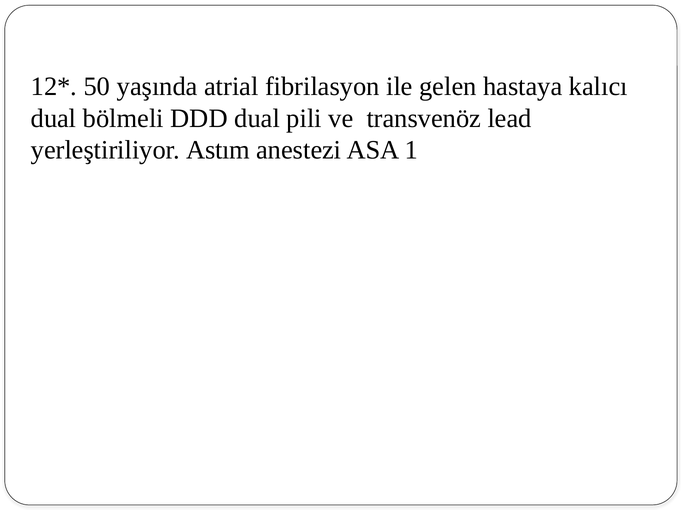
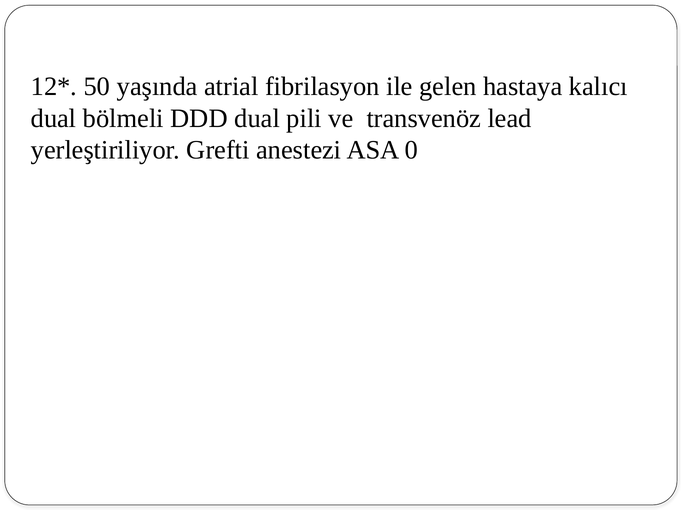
Astım: Astım -> Grefti (218, 150)
1: 1 -> 0 (411, 150)
